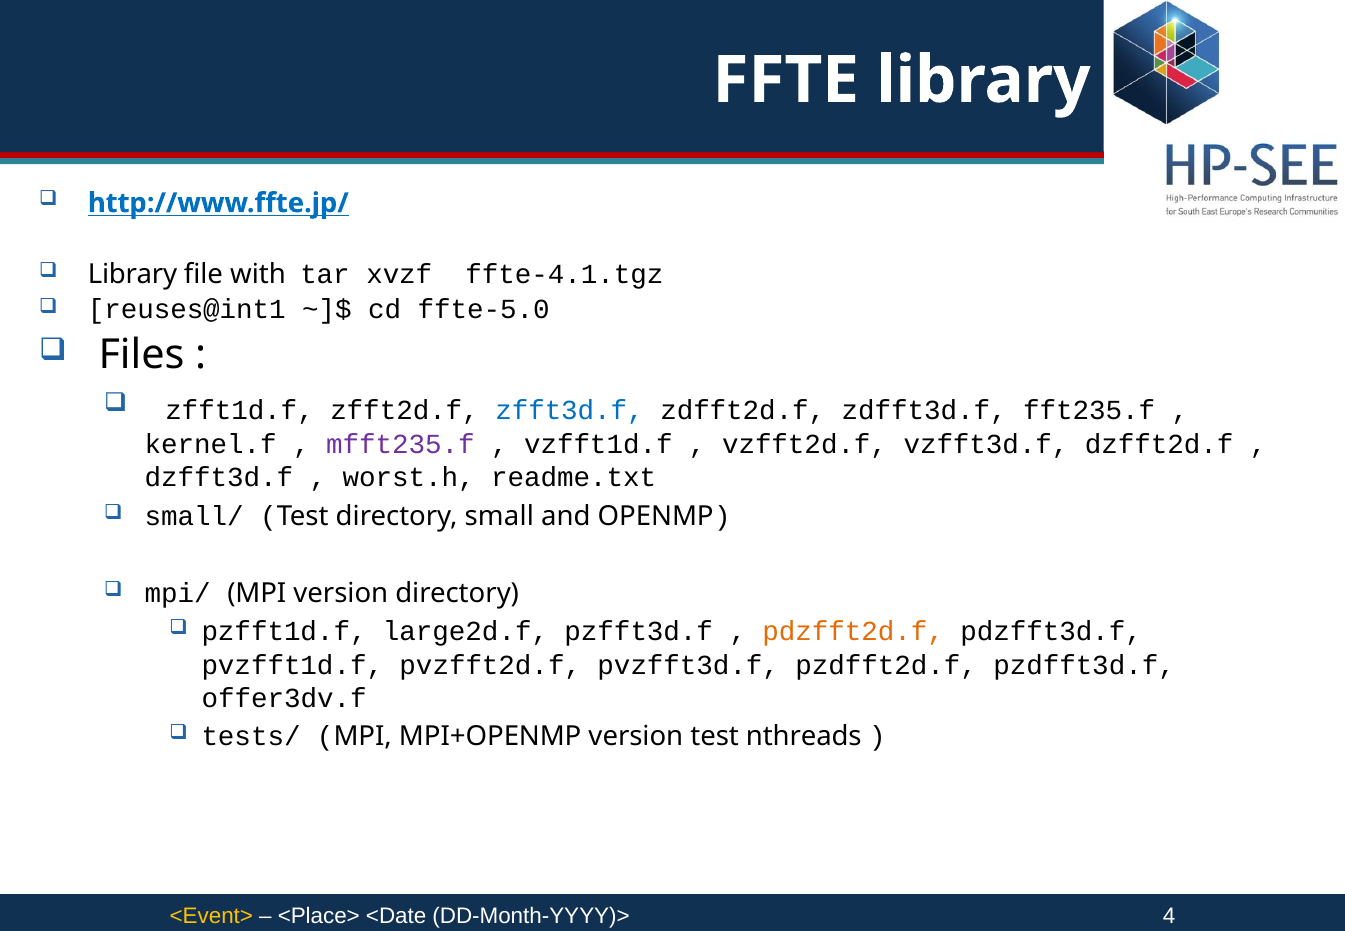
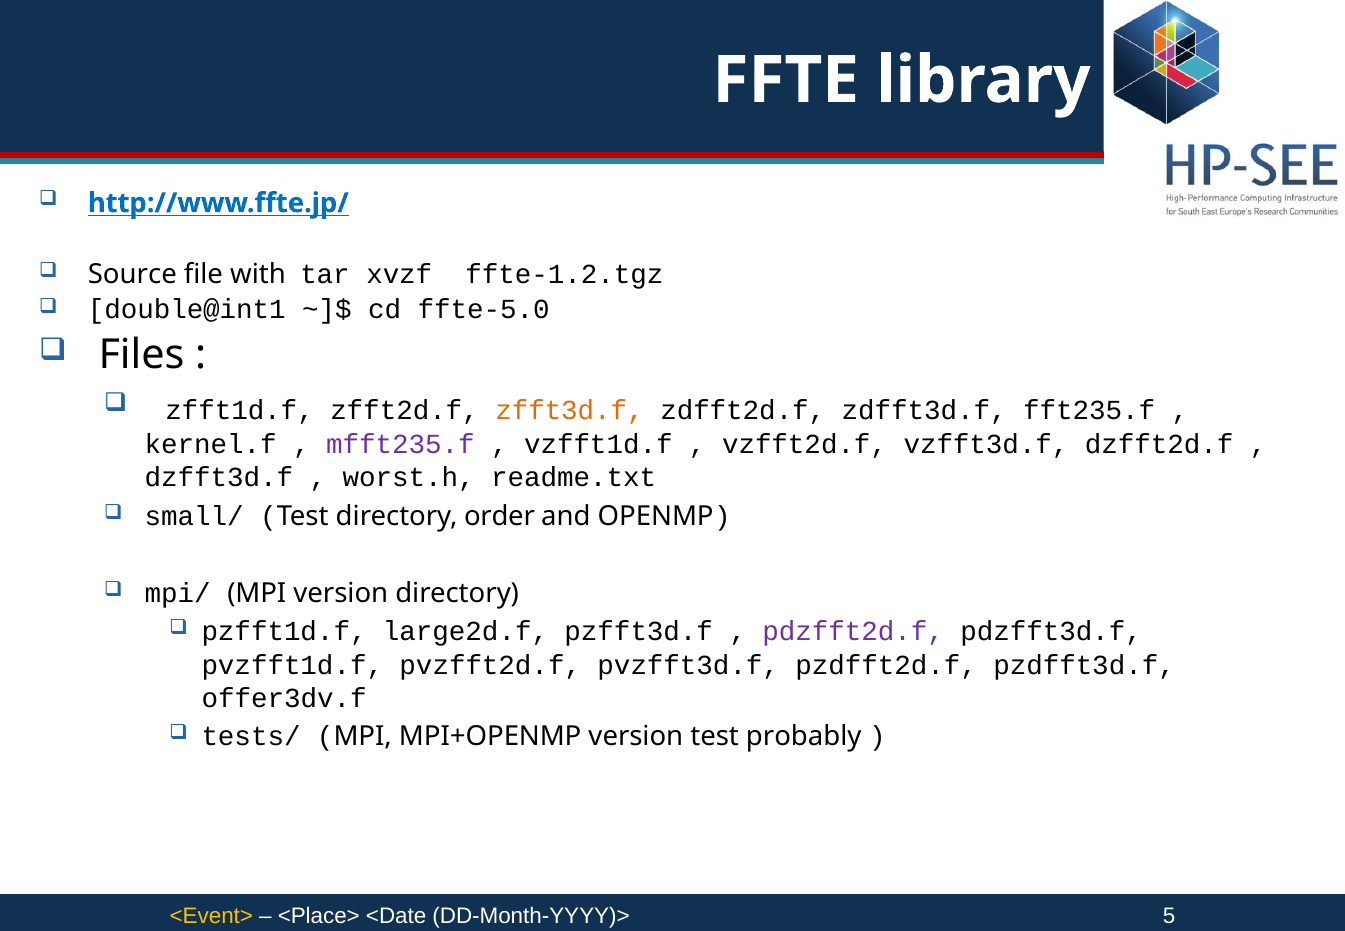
Library: Library -> Source (132, 274)
ffte-4.1.tgz: ffte-4.1.tgz -> ffte-1.2.tgz (564, 274)
reuses@int1: reuses@int1 -> double@int1 (187, 310)
zfft3d.f colour: blue -> orange (570, 410)
small: small -> order (499, 516)
pdzfft2d.f colour: orange -> purple (853, 632)
nthreads: nthreads -> probably (804, 737)
4: 4 -> 5 (1169, 916)
